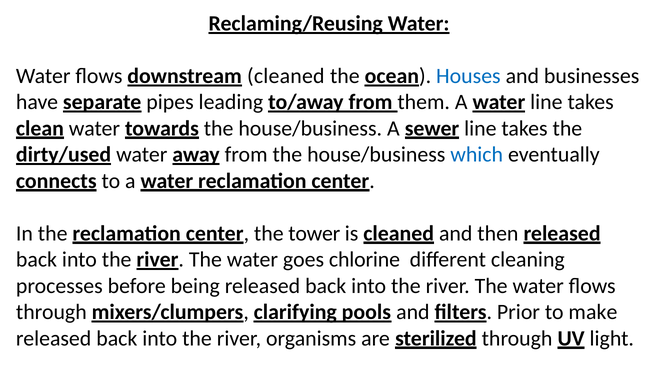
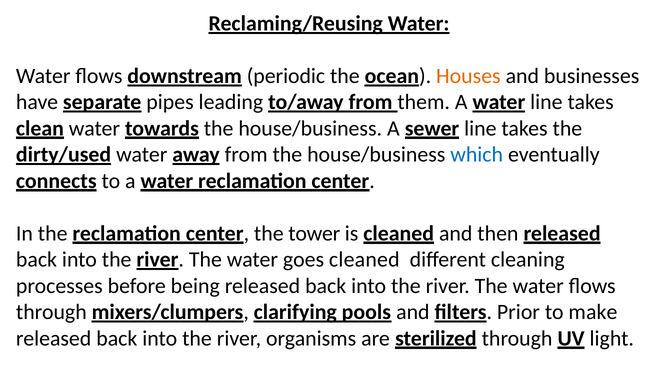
cleaned: cleaned -> periodic (286, 76)
Houses colour: blue -> orange (468, 76)
goes chlorine: chlorine -> cleaned (364, 259)
